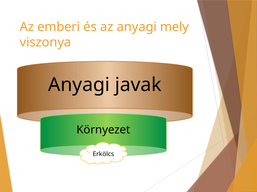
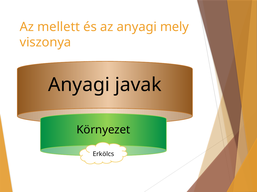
emberi: emberi -> mellett (59, 27)
